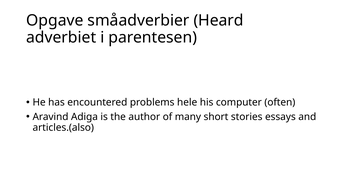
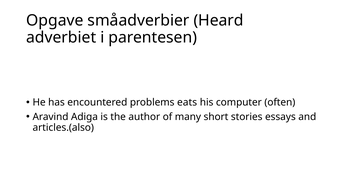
hele: hele -> eats (187, 102)
